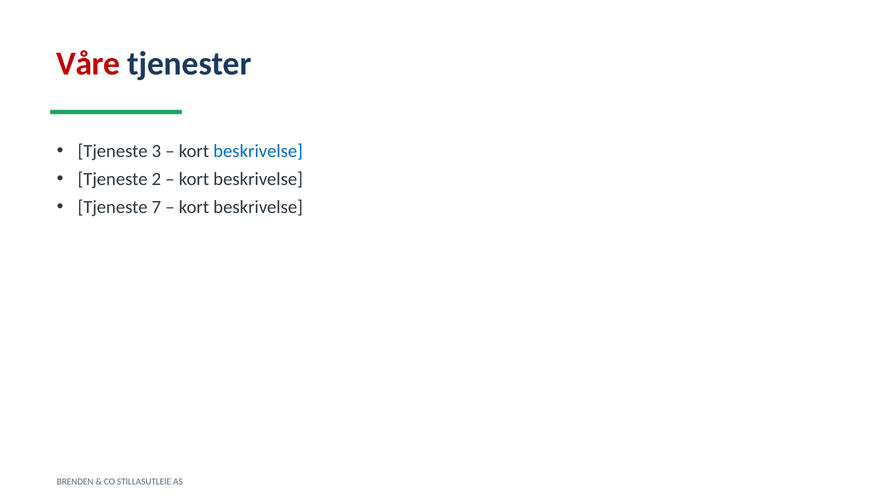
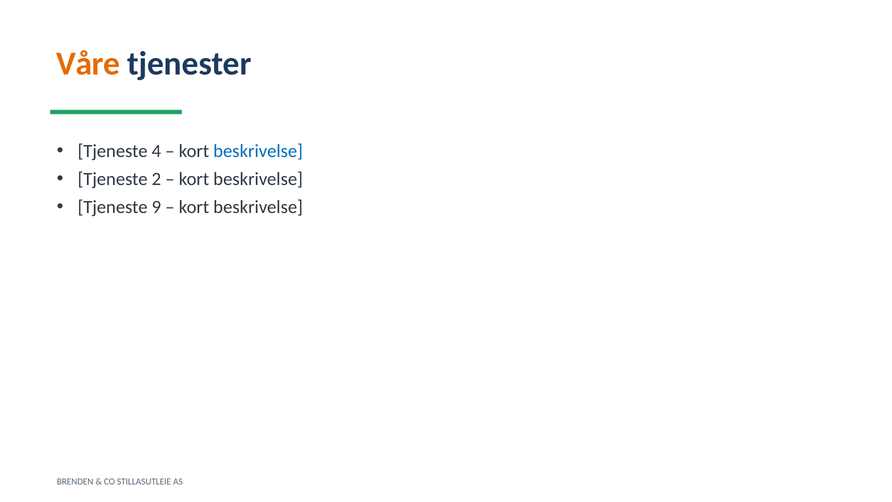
Våre colour: red -> orange (88, 64)
3: 3 -> 4 (156, 151)
7: 7 -> 9 (156, 207)
